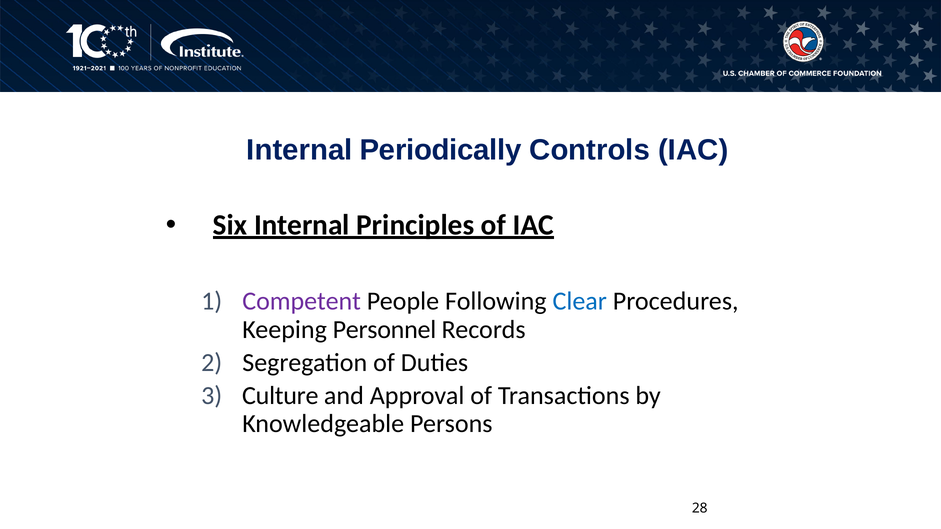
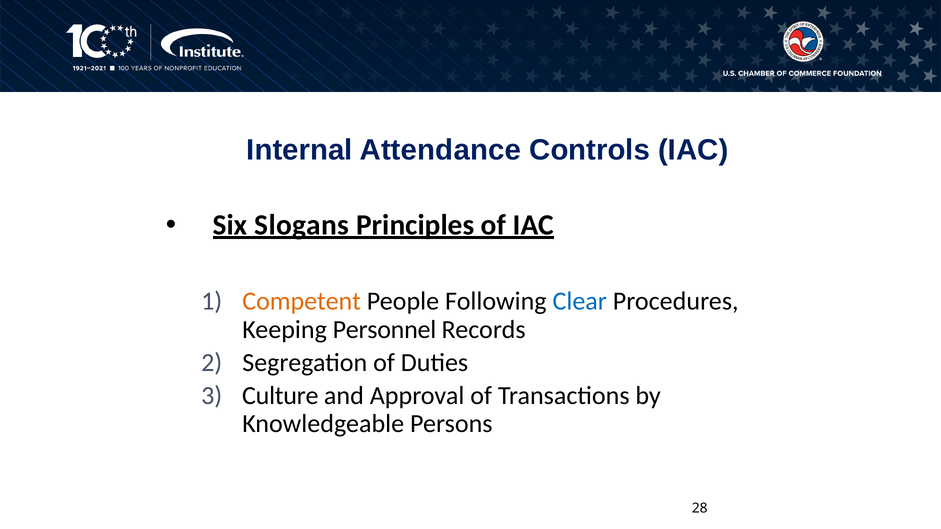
Periodically: Periodically -> Attendance (440, 150)
Six Internal: Internal -> Slogans (302, 225)
Competent colour: purple -> orange (302, 302)
